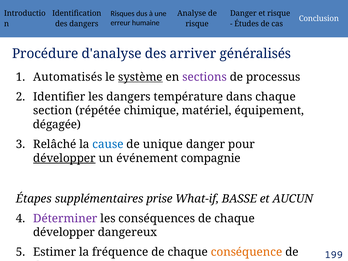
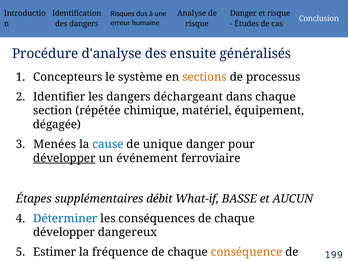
arriver: arriver -> ensuite (193, 54)
Automatisés: Automatisés -> Concepteurs (68, 77)
système underline: present -> none (140, 77)
sections colour: purple -> orange (205, 77)
température: température -> déchargeant (188, 97)
Relâché: Relâché -> Menées (55, 144)
compagnie: compagnie -> ferroviaire (211, 158)
prise: prise -> débit (159, 199)
Déterminer colour: purple -> blue (65, 218)
